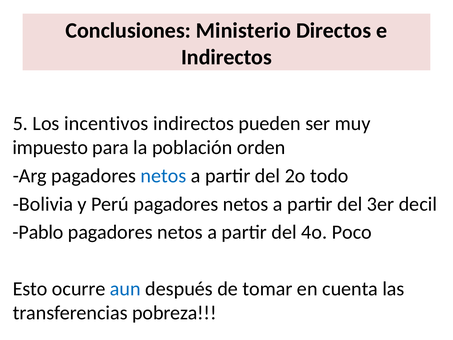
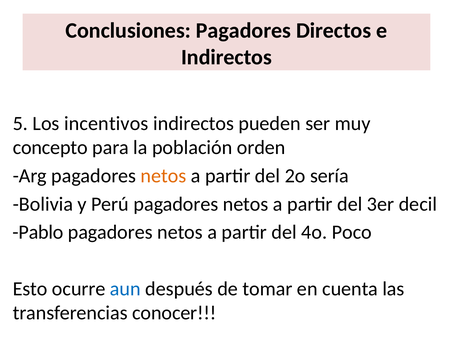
Conclusiones Ministerio: Ministerio -> Pagadores (243, 31)
impuesto: impuesto -> concepto (50, 147)
netos colour: blue -> orange (163, 176)
todo: todo -> sería (329, 176)
pobreza: pobreza -> conocer (174, 313)
